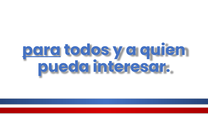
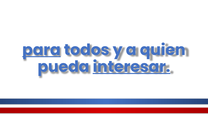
interesar underline: none -> present (132, 67)
